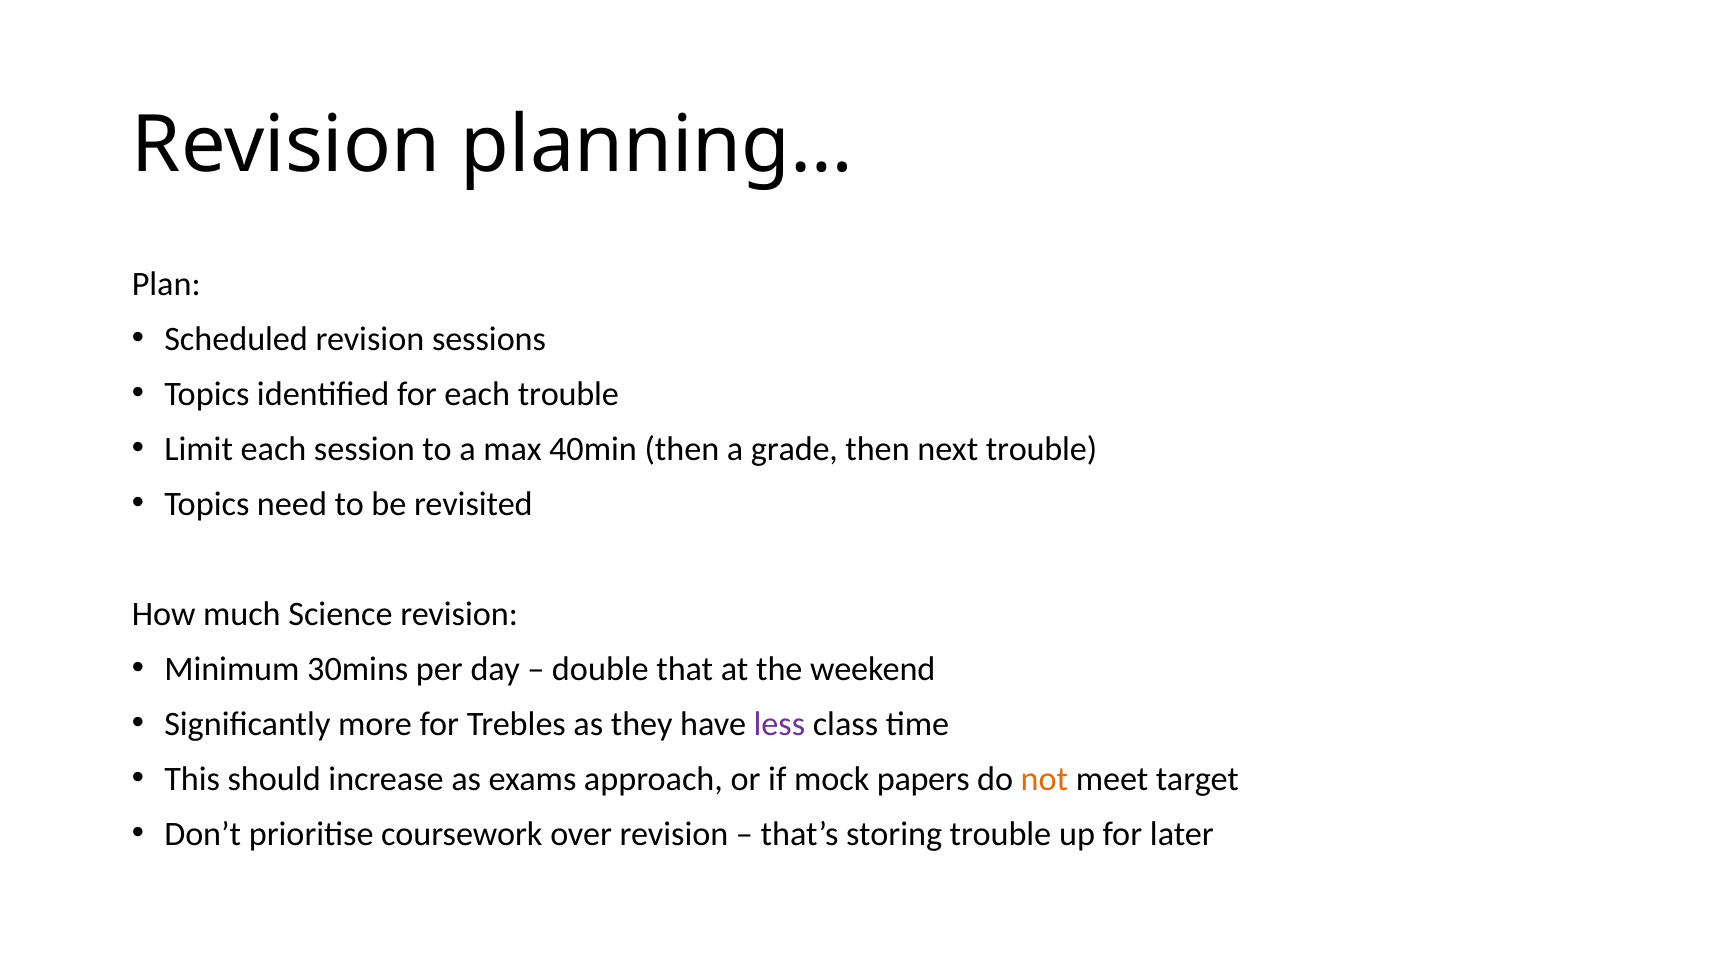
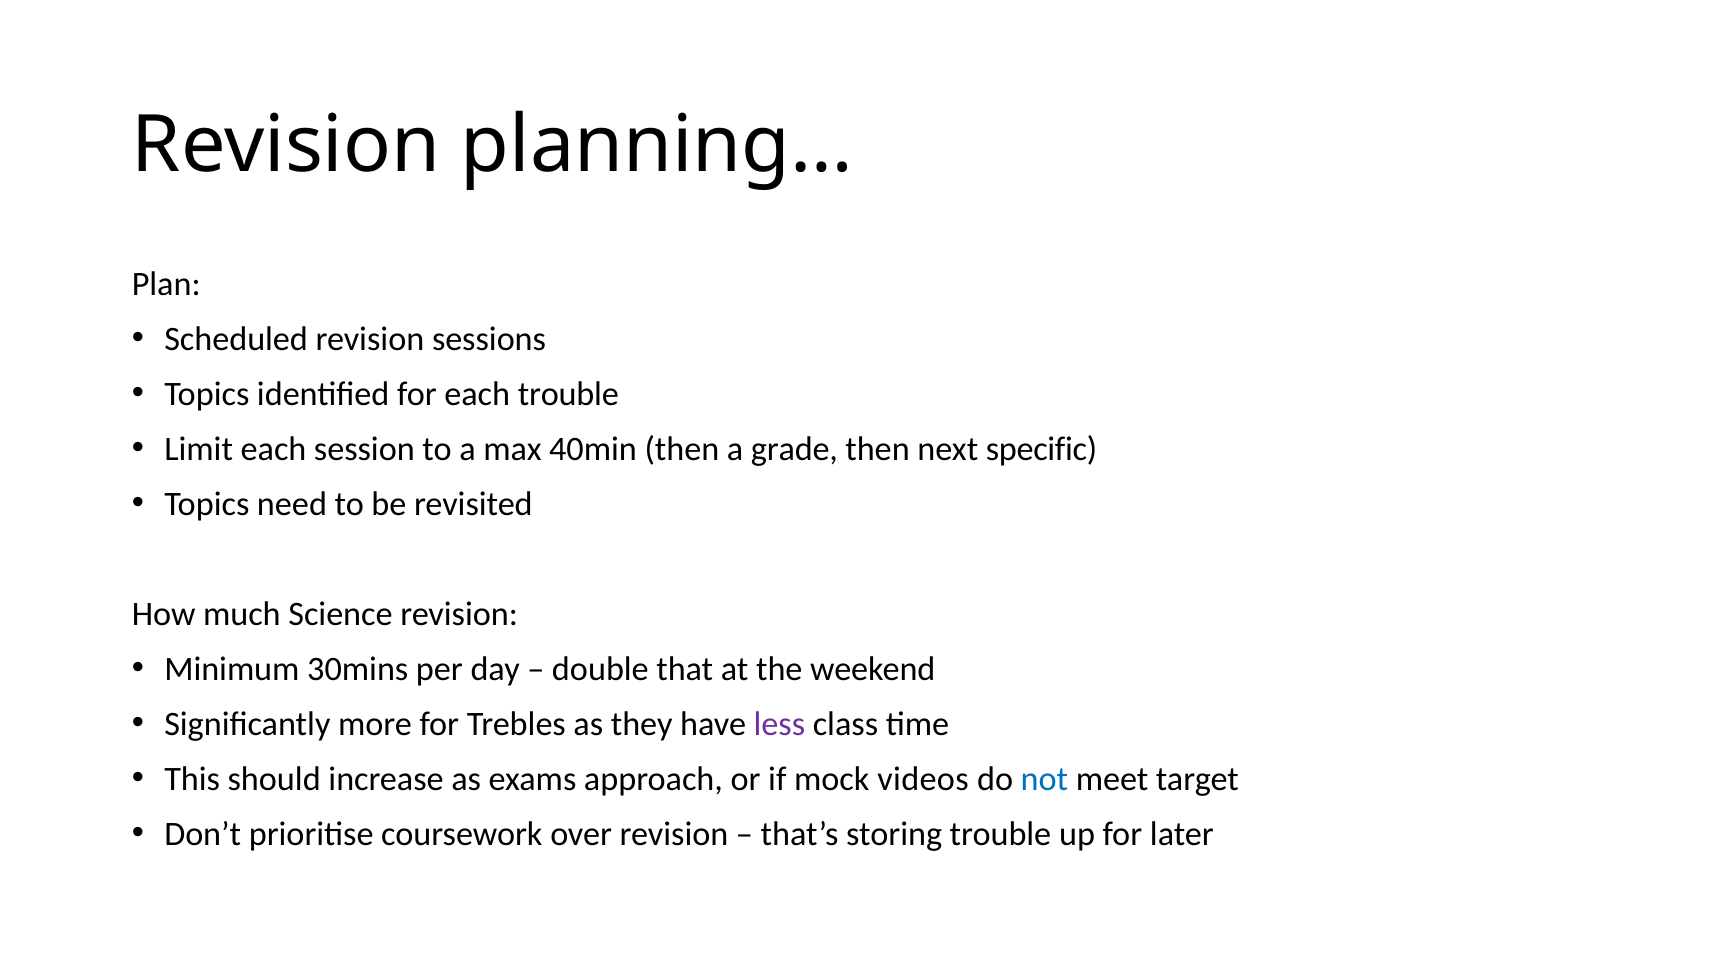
next trouble: trouble -> specific (1042, 449)
papers: papers -> videos (923, 779)
not colour: orange -> blue (1044, 779)
